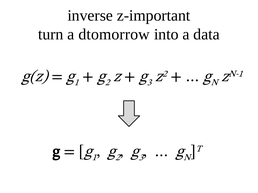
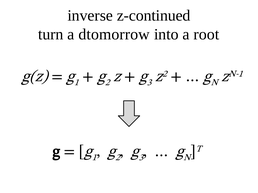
z-important: z-important -> z-continued (154, 16)
data: data -> root (206, 34)
